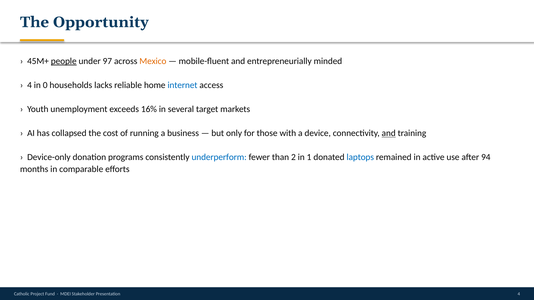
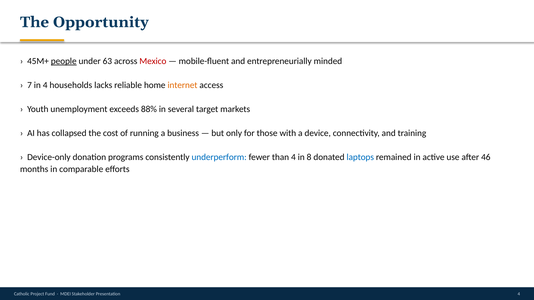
97: 97 -> 63 (107, 61)
Mexico colour: orange -> red (153, 61)
4: 4 -> 7 (30, 85)
in 0: 0 -> 4 (45, 85)
internet colour: blue -> orange (182, 85)
16%: 16% -> 88% (149, 109)
and underline: present -> none (389, 133)
than 2: 2 -> 4 (293, 158)
1: 1 -> 8 (309, 158)
94: 94 -> 46 (486, 158)
